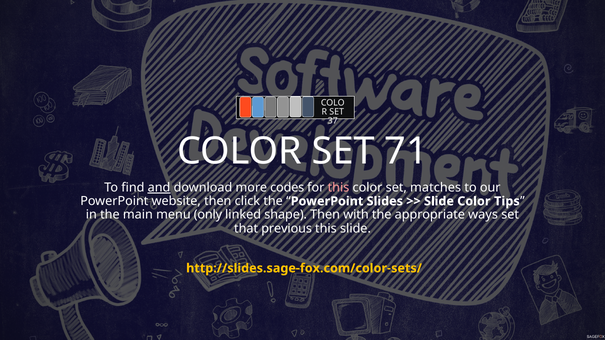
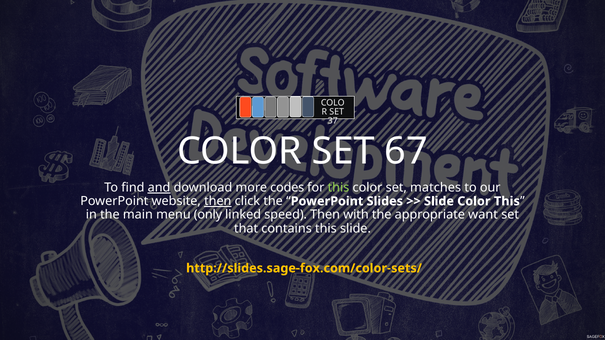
71: 71 -> 67 (406, 151)
this colour: pink -> light green (339, 188)
then underline: none -> present (218, 201)
Color Tips: Tips -> This (507, 201)
shape: shape -> speed (286, 215)
ways: ways -> want (483, 215)
previous: previous -> contains (287, 229)
